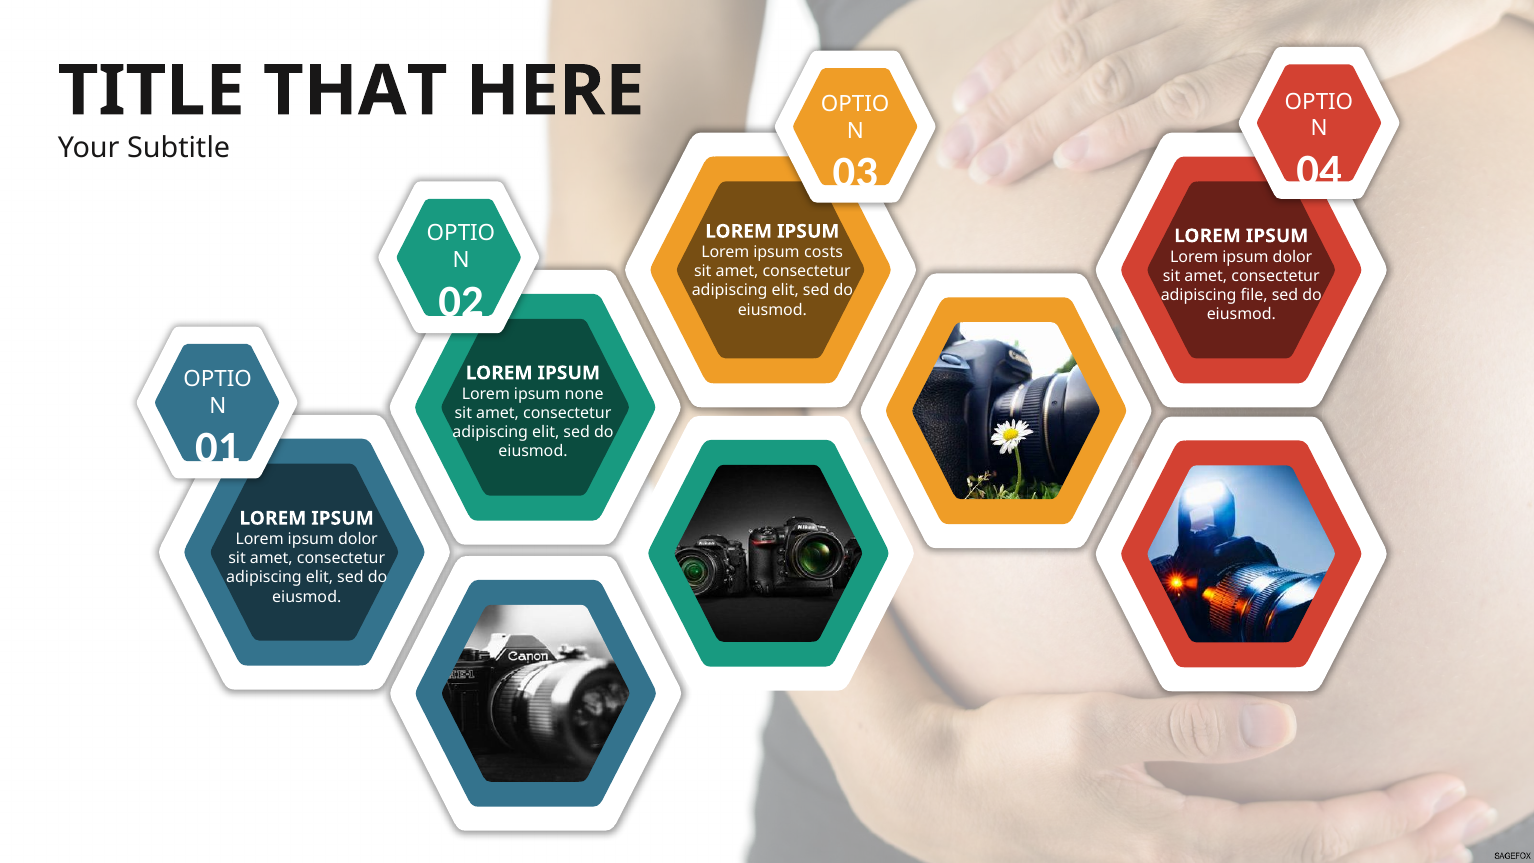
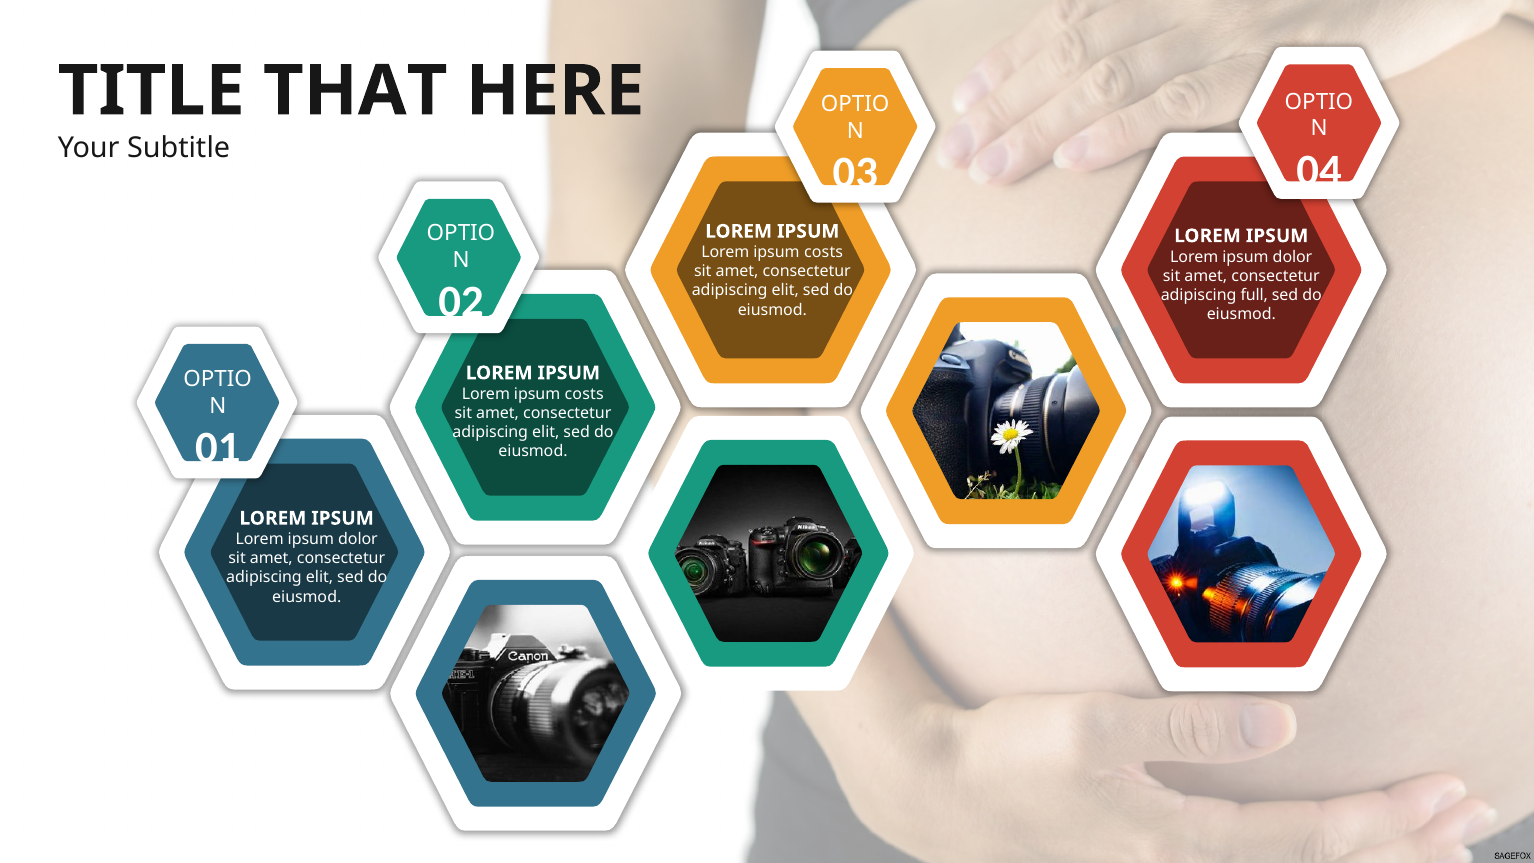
file: file -> full (1254, 295)
none: none -> costs (584, 394)
